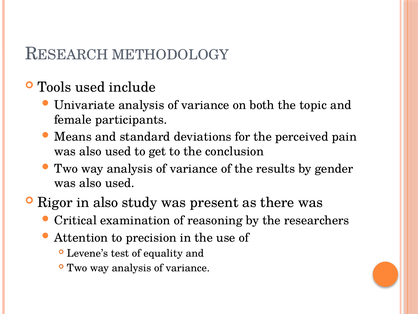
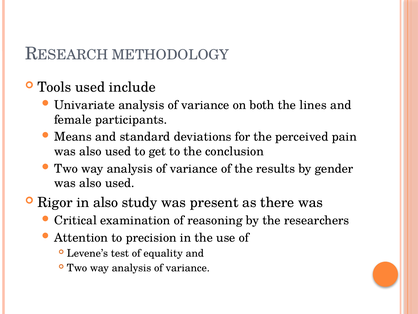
topic: topic -> lines (313, 105)
